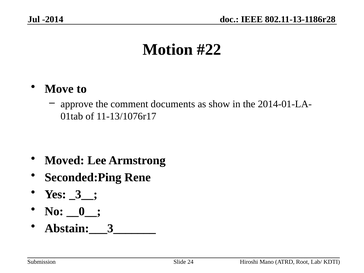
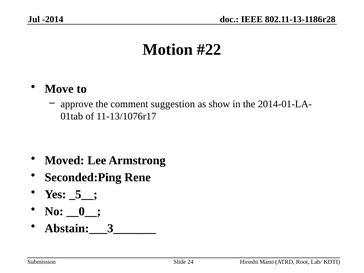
documents: documents -> suggestion (173, 104)
_3__: _3__ -> _5__ (83, 194)
